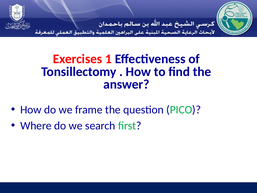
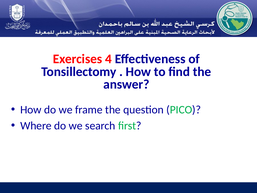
1: 1 -> 4 (108, 59)
